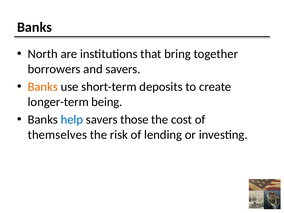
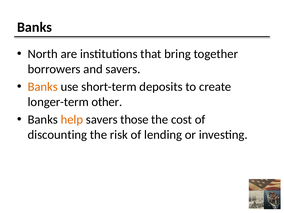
being: being -> other (107, 102)
help colour: blue -> orange (72, 120)
themselves: themselves -> discounting (57, 135)
